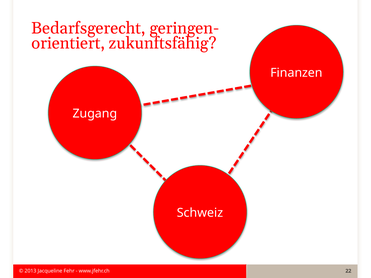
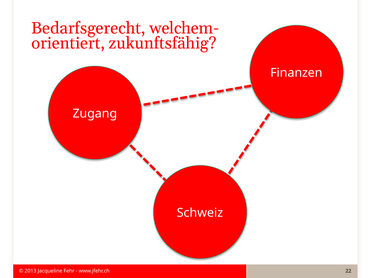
geringen-: geringen- -> welchem- (184, 28)
